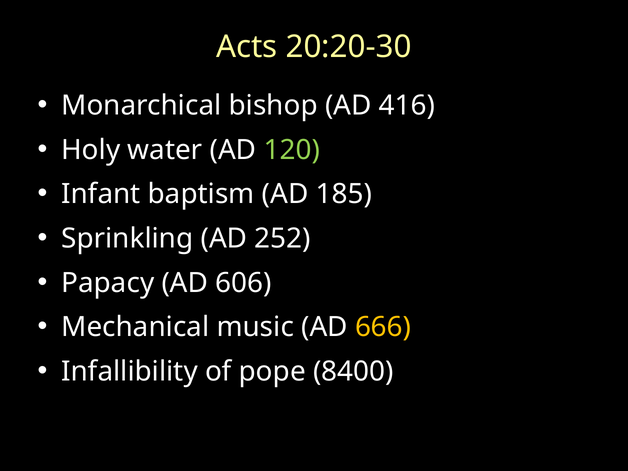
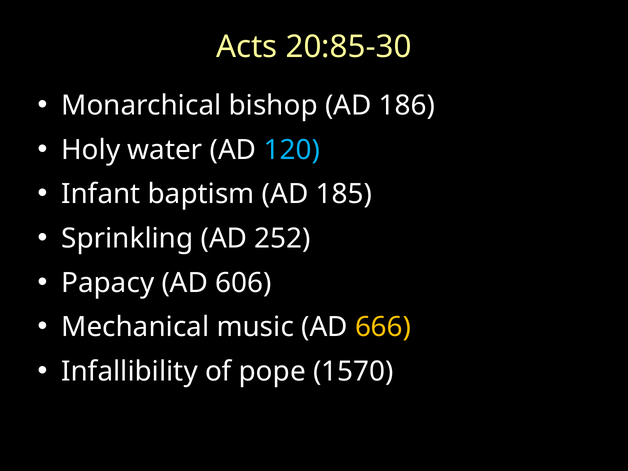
20:20-30: 20:20-30 -> 20:85-30 (349, 47)
416: 416 -> 186 (407, 106)
120 colour: light green -> light blue (292, 150)
8400: 8400 -> 1570 (353, 372)
